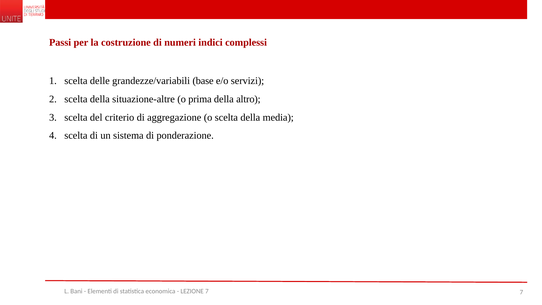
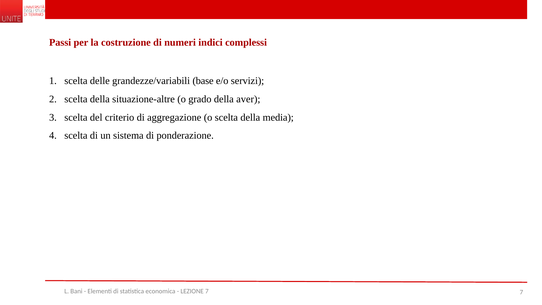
prima: prima -> grado (200, 99)
altro: altro -> aver (248, 99)
